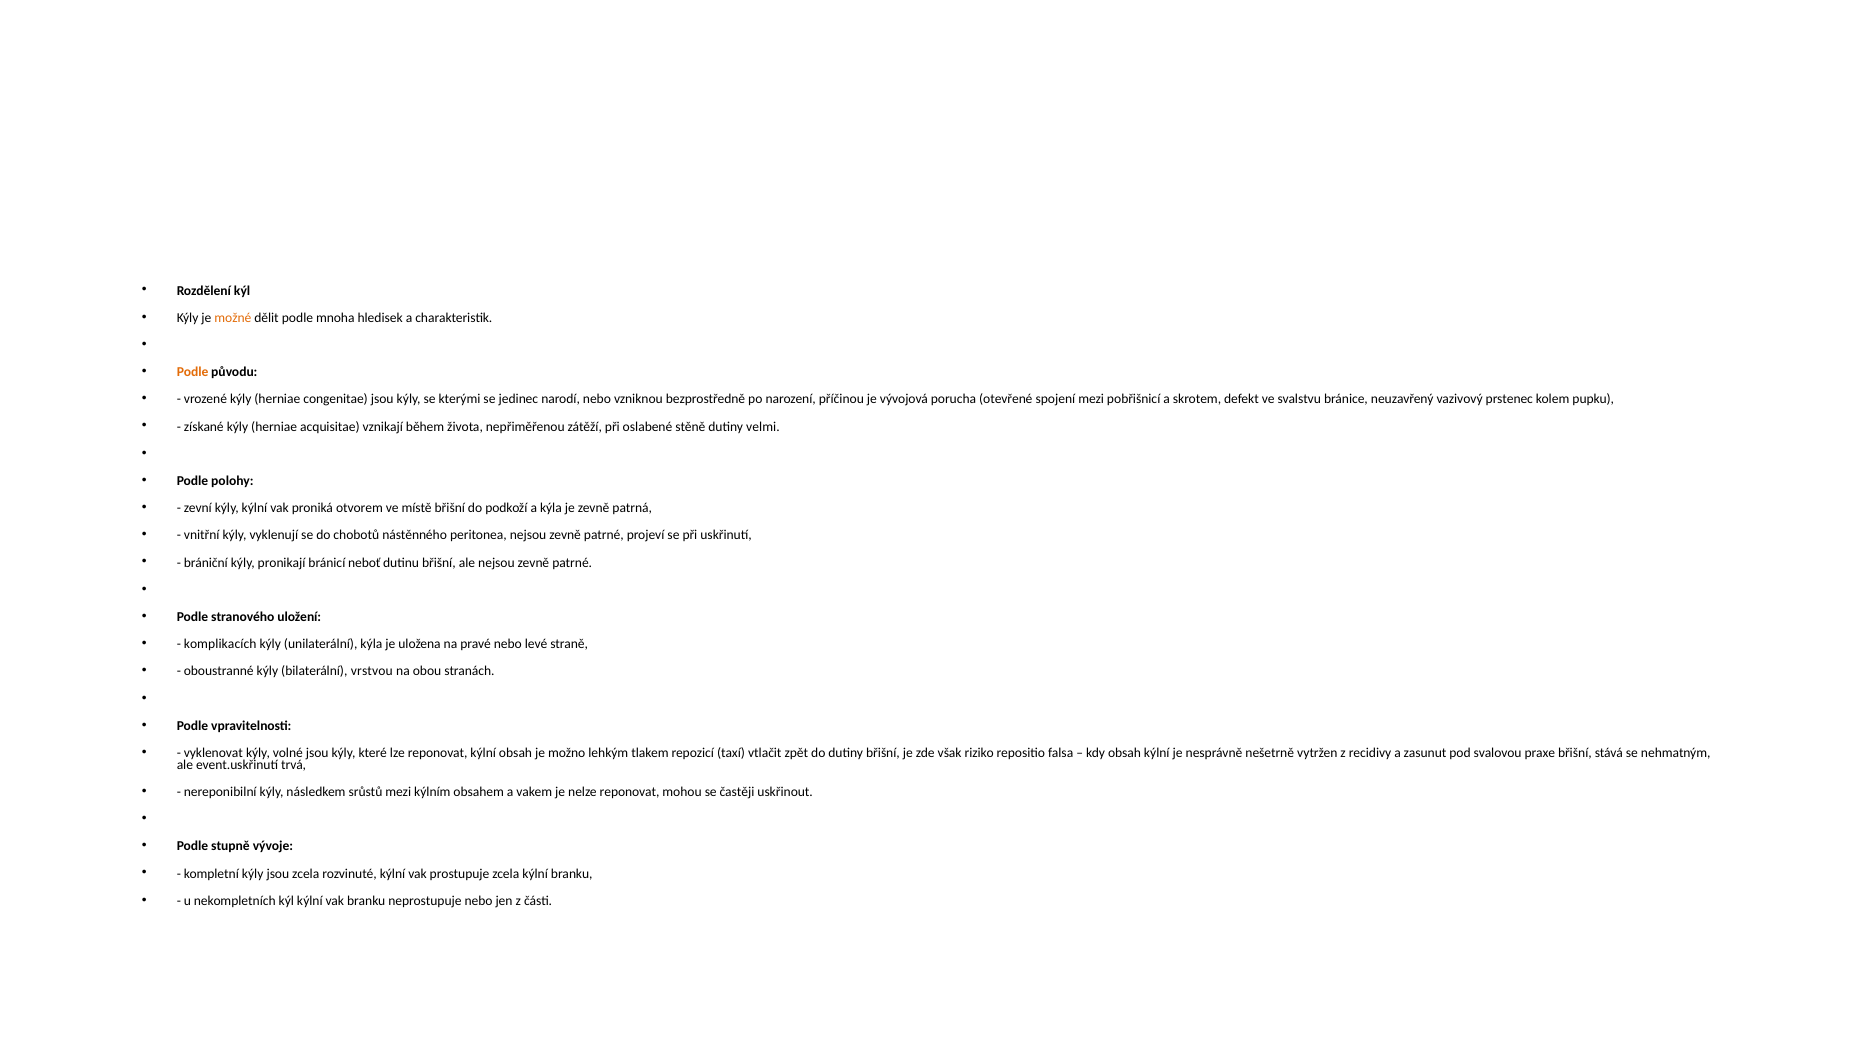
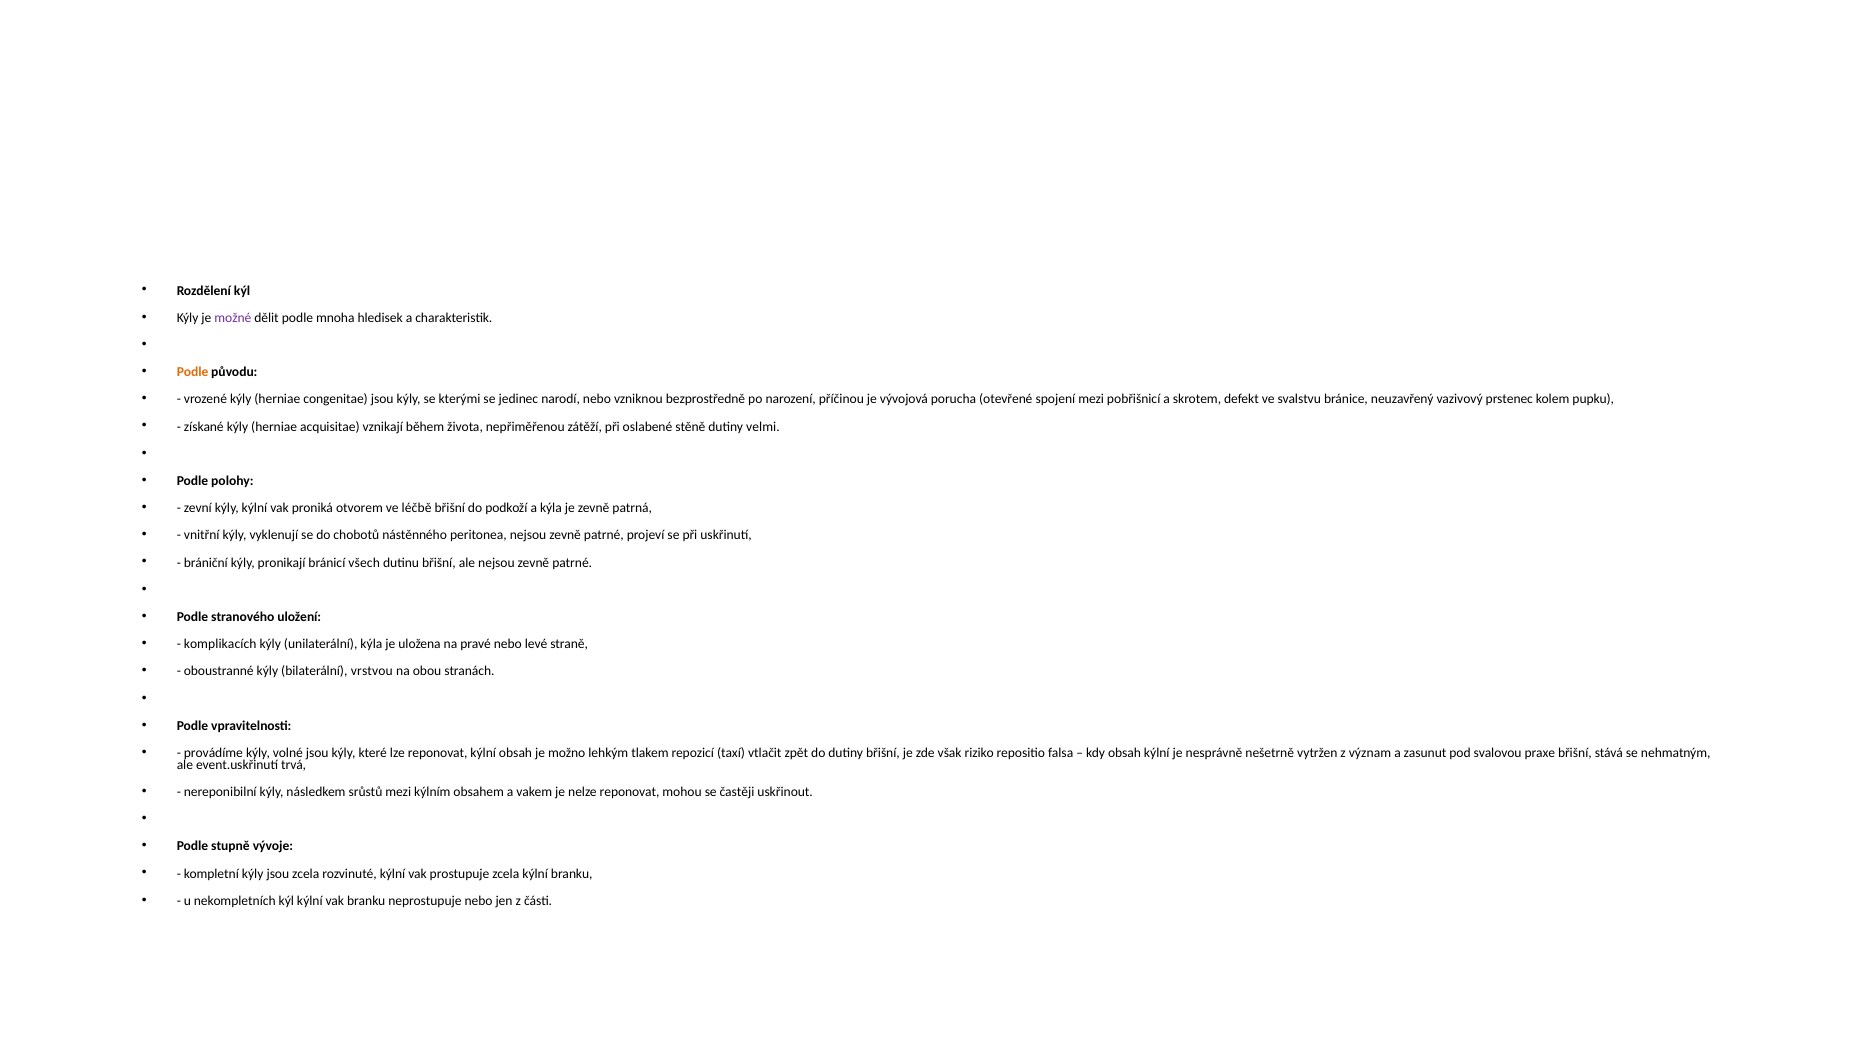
možné colour: orange -> purple (233, 318)
místě: místě -> léčbě (417, 508)
neboť: neboť -> všech (364, 562)
vyklenovat: vyklenovat -> provádíme (213, 753)
recidivy: recidivy -> význam (1370, 753)
